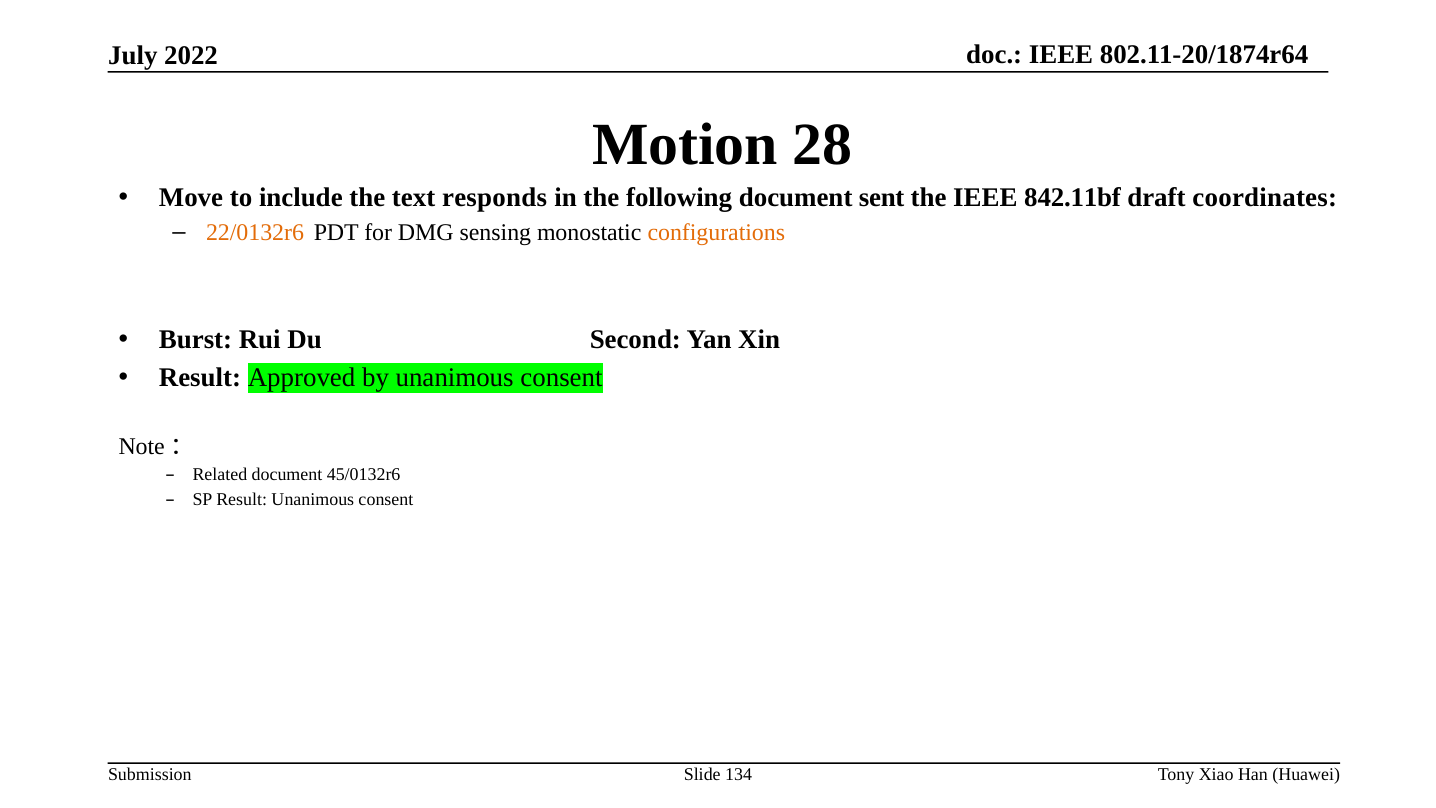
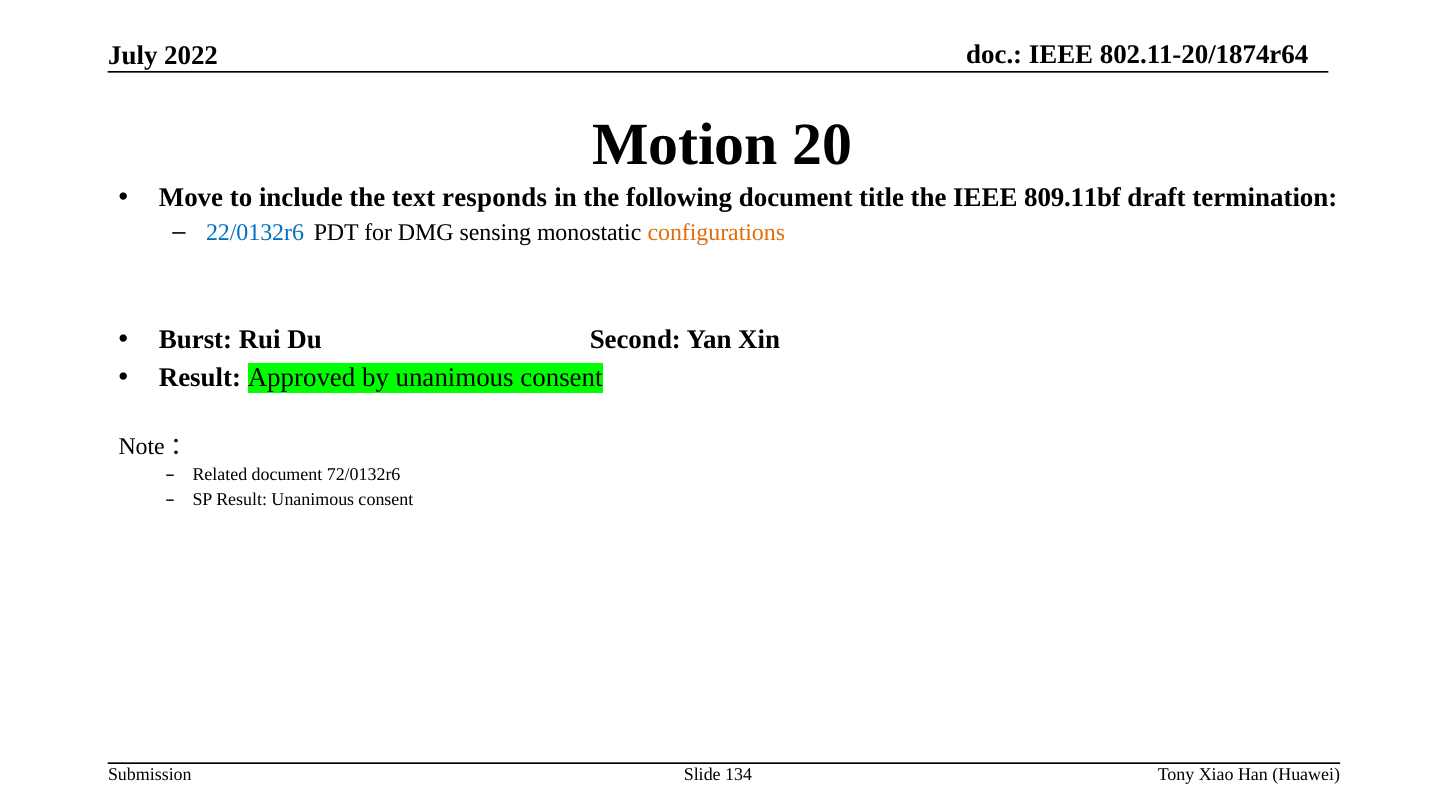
28: 28 -> 20 (823, 144)
sent: sent -> title (882, 198)
842.11bf: 842.11bf -> 809.11bf (1073, 198)
coordinates: coordinates -> termination (1265, 198)
22/0132r6 colour: orange -> blue (255, 233)
45/0132r6: 45/0132r6 -> 72/0132r6 (364, 475)
